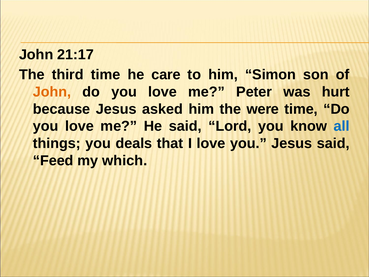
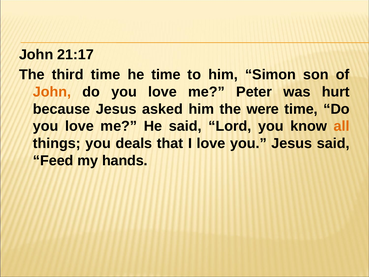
he care: care -> time (166, 75)
all colour: blue -> orange (342, 126)
which: which -> hands (125, 160)
